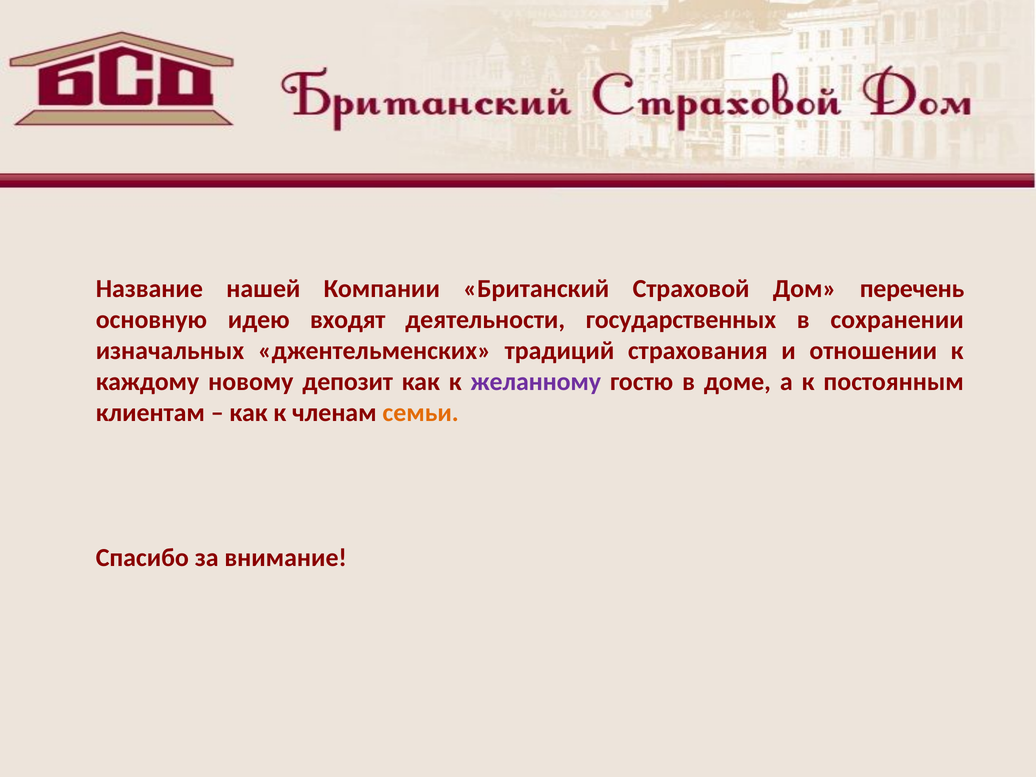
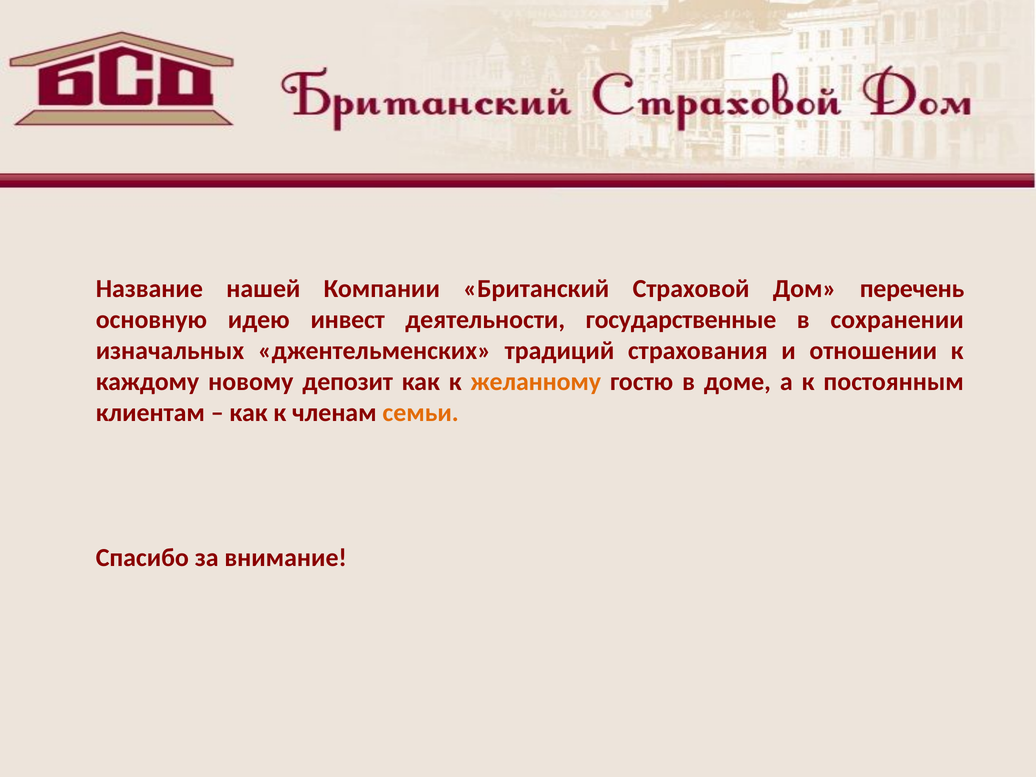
входят: входят -> инвест (348, 320)
государственных: государственных -> государственные (681, 320)
желанному colour: purple -> orange (536, 382)
